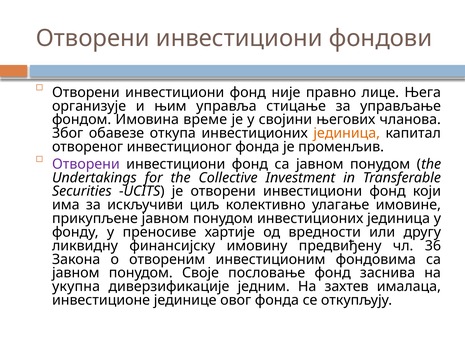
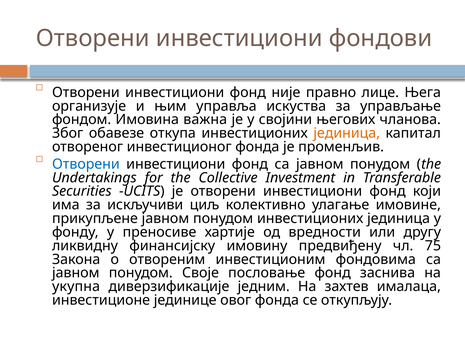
стицање: стицање -> искуства (296, 106)
време: време -> важна (205, 120)
Отворени colour: purple -> blue (86, 164)
36: 36 -> 75 (433, 246)
